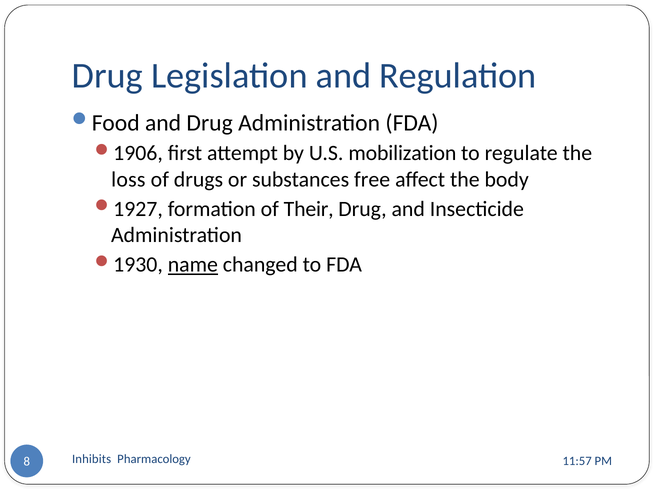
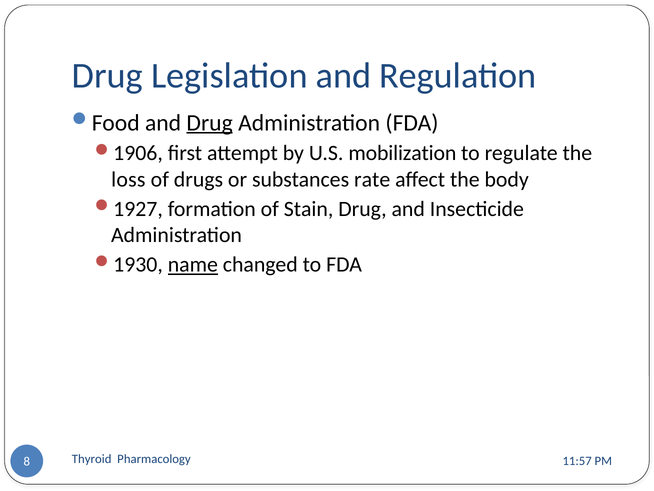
Drug underline: none -> present (210, 123)
free: free -> rate (372, 179)
Their: Their -> Stain (309, 209)
Inhibits: Inhibits -> Thyroid (92, 459)
